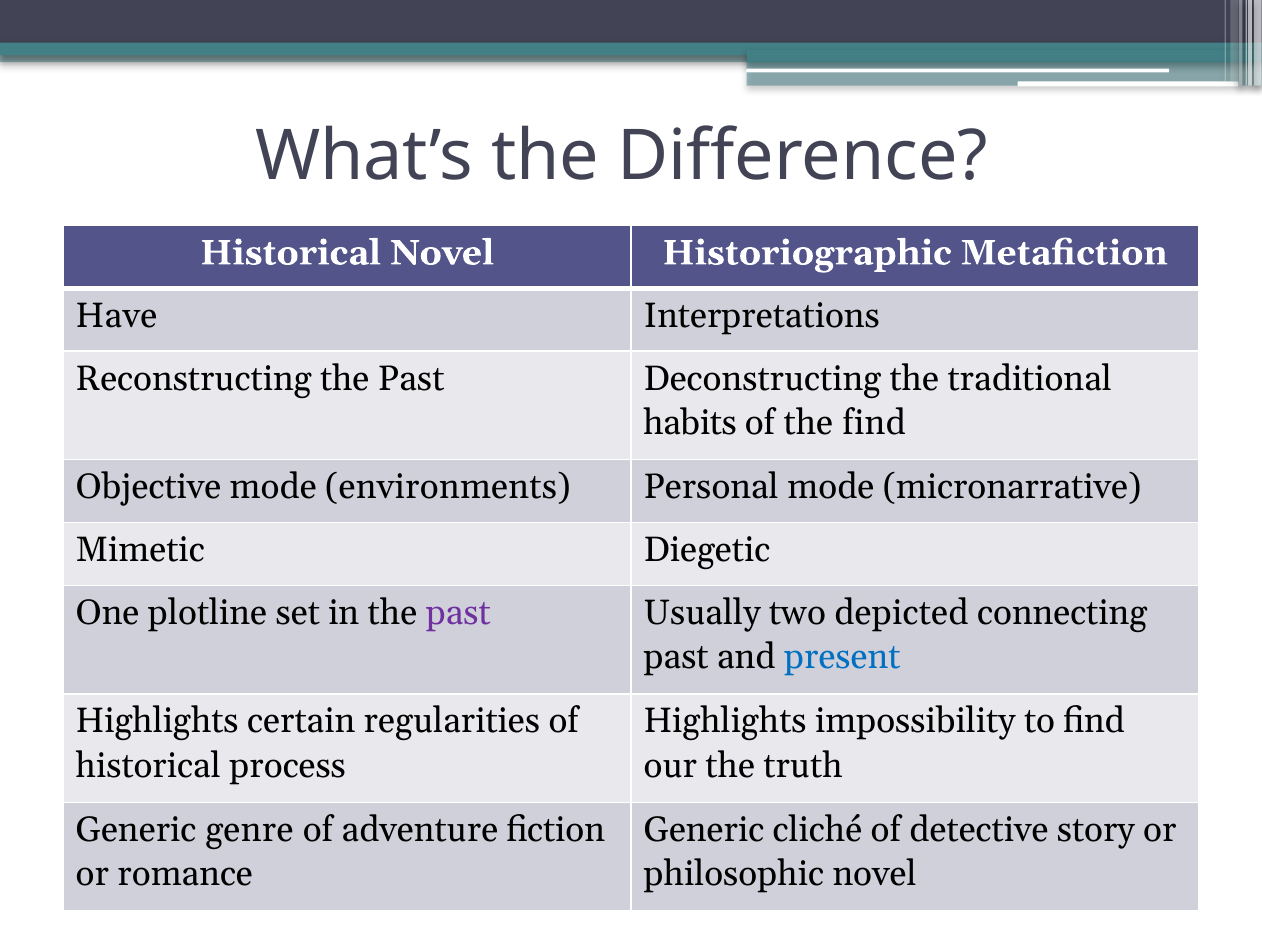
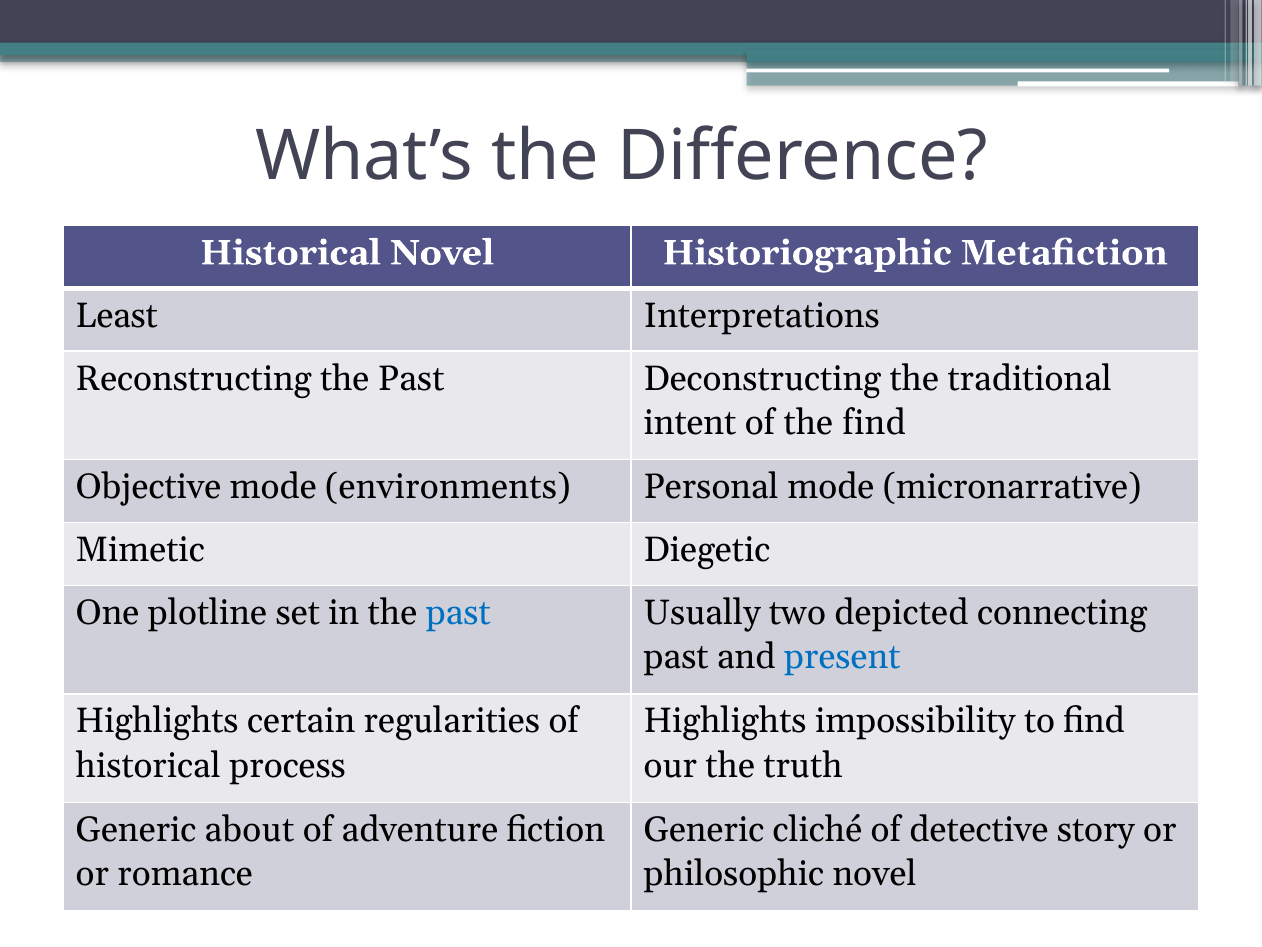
Have: Have -> Least (117, 316)
habits: habits -> intent (690, 423)
past colour: purple -> blue (458, 612)
genre: genre -> about (249, 829)
